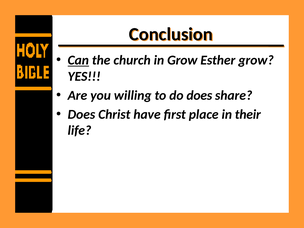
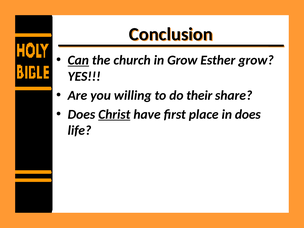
do does: does -> their (199, 95)
Christ underline: none -> present (114, 114)
in their: their -> does (248, 114)
